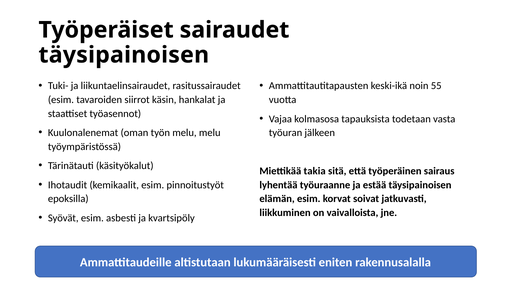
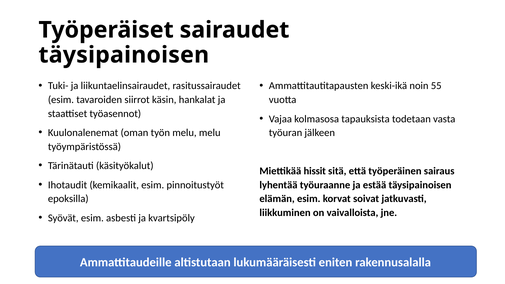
takia: takia -> hissit (315, 171)
